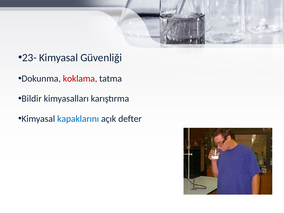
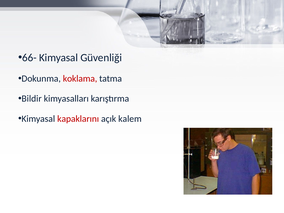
23-: 23- -> 66- (29, 58)
kapaklarını colour: blue -> red (78, 119)
defter: defter -> kalem (130, 119)
